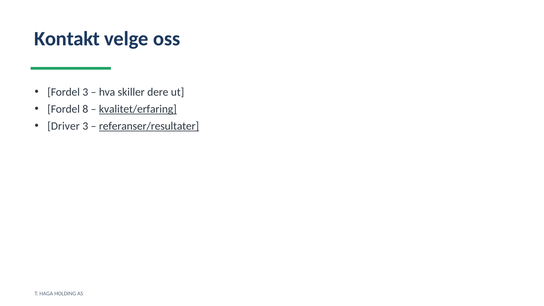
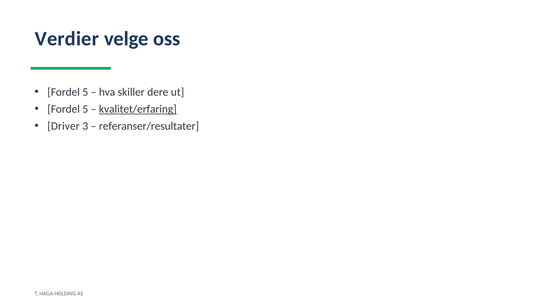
Kontakt: Kontakt -> Verdier (67, 39)
3: 3 -> 5 (85, 92)
8: 8 -> 5 (85, 109)
referanser/resultater underline: present -> none (149, 126)
